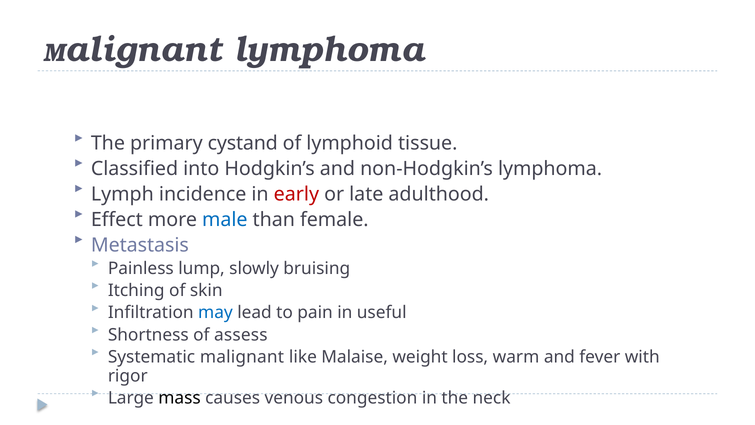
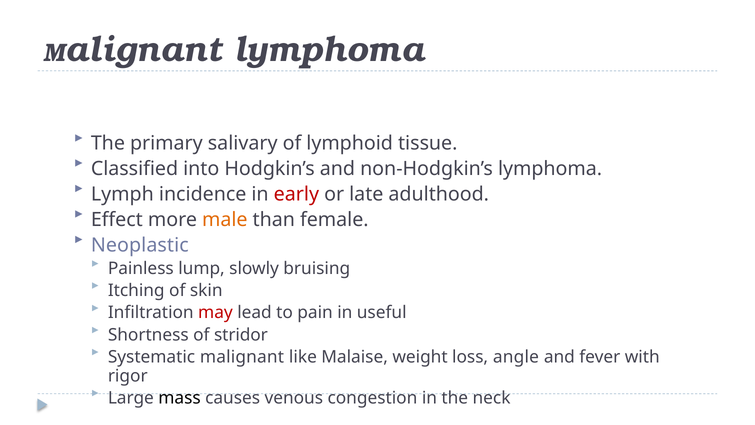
cystand: cystand -> salivary (243, 143)
male colour: blue -> orange (225, 219)
Metastasis: Metastasis -> Neoplastic (140, 245)
may colour: blue -> red (215, 313)
assess: assess -> stridor (241, 335)
warm: warm -> angle (516, 357)
